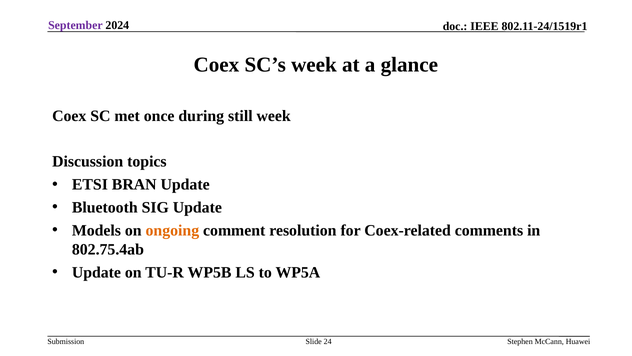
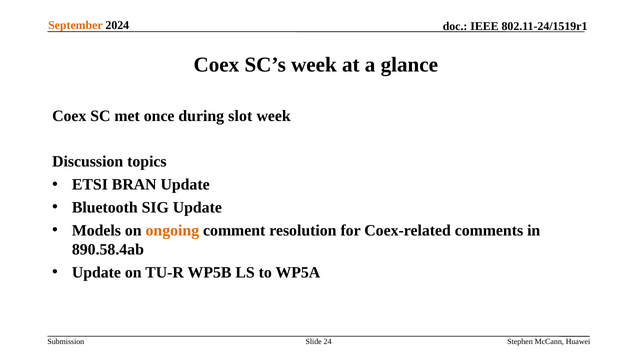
September colour: purple -> orange (75, 25)
still: still -> slot (240, 116)
802.75.4ab: 802.75.4ab -> 890.58.4ab (108, 249)
